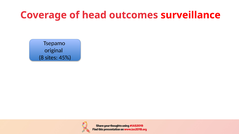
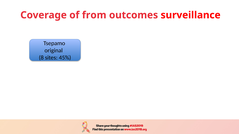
head: head -> from (94, 15)
